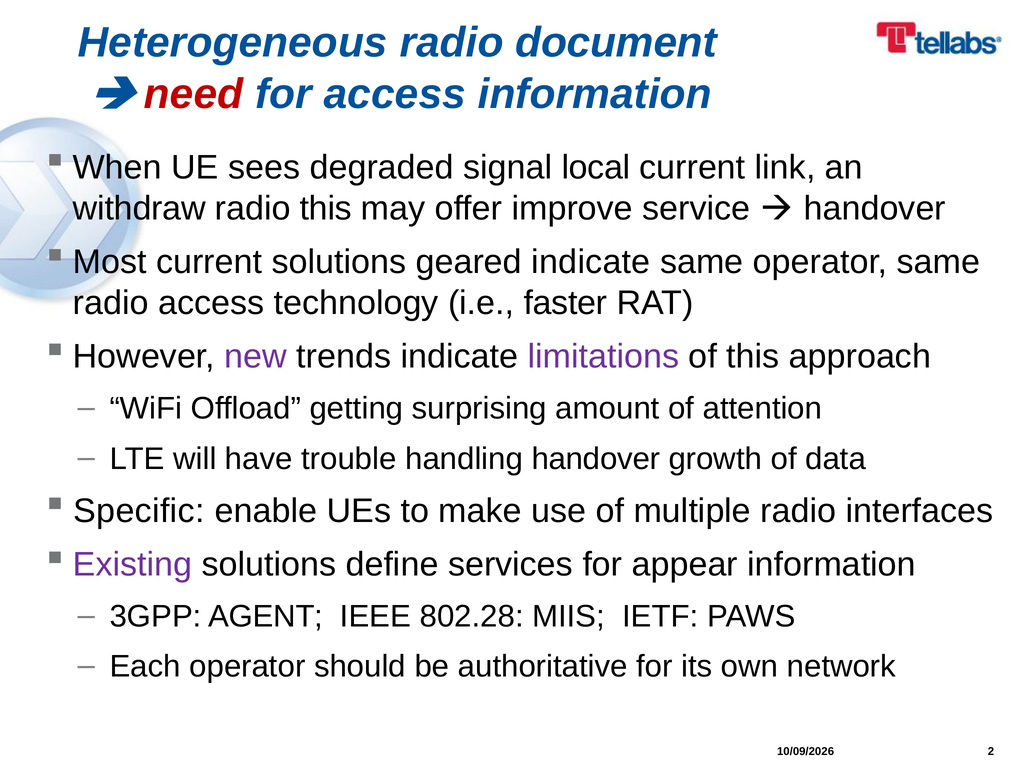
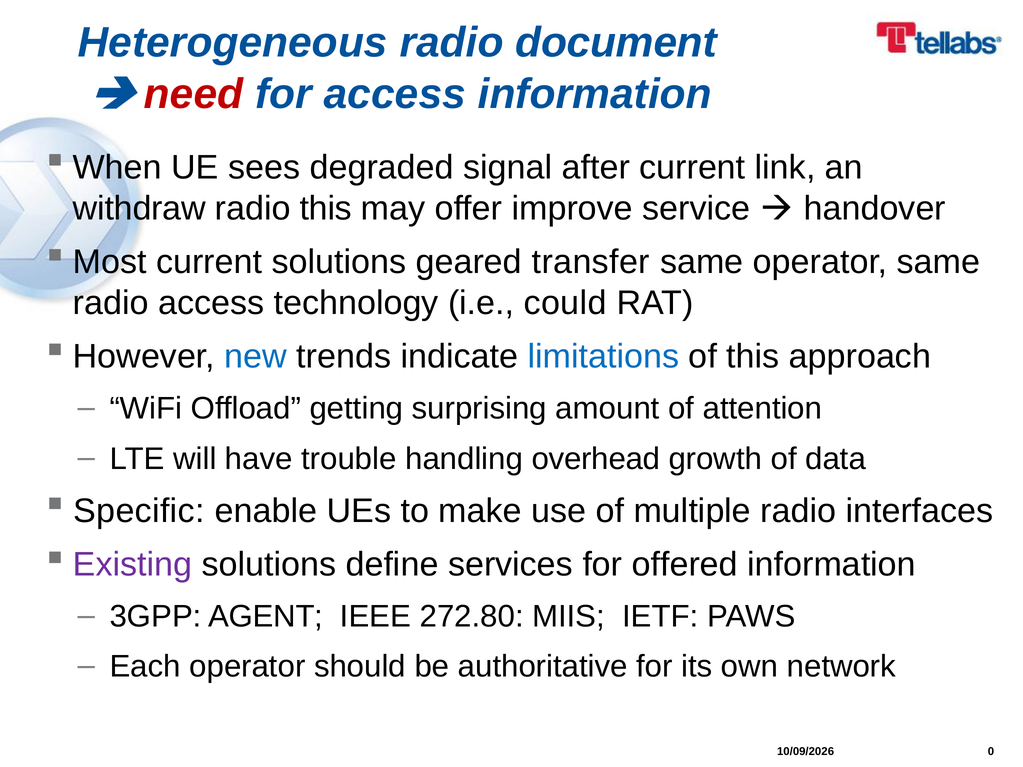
local: local -> after (596, 168)
geared indicate: indicate -> transfer (591, 262)
faster: faster -> could (565, 303)
new colour: purple -> blue (256, 357)
limitations colour: purple -> blue (603, 357)
handling handover: handover -> overhead (596, 459)
appear: appear -> offered (685, 565)
802.28: 802.28 -> 272.80 (472, 617)
2: 2 -> 0 (991, 752)
